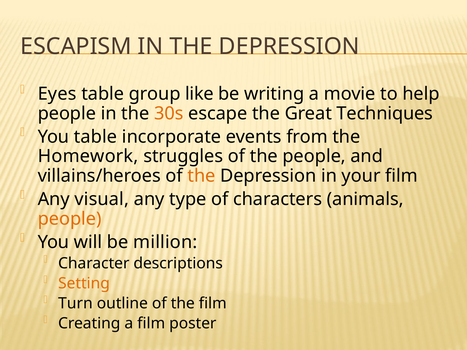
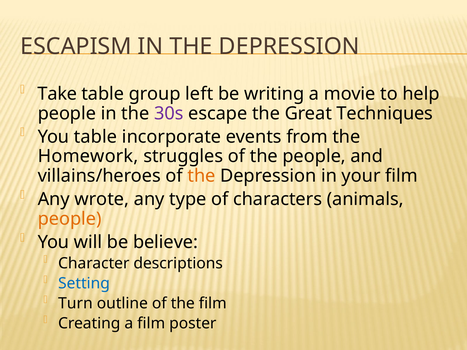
Eyes: Eyes -> Take (57, 94)
like: like -> left (199, 94)
30s colour: orange -> purple (169, 113)
visual: visual -> wrote (102, 199)
million: million -> believe (165, 242)
Setting colour: orange -> blue (84, 284)
